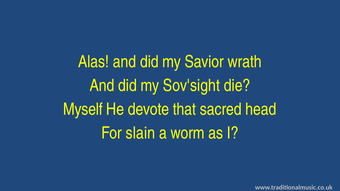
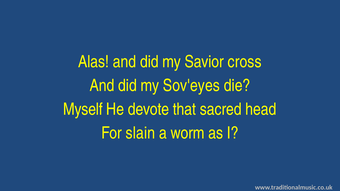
wrath: wrath -> cross (245, 62)
Sov'sight: Sov'sight -> Sov'eyes (191, 86)
